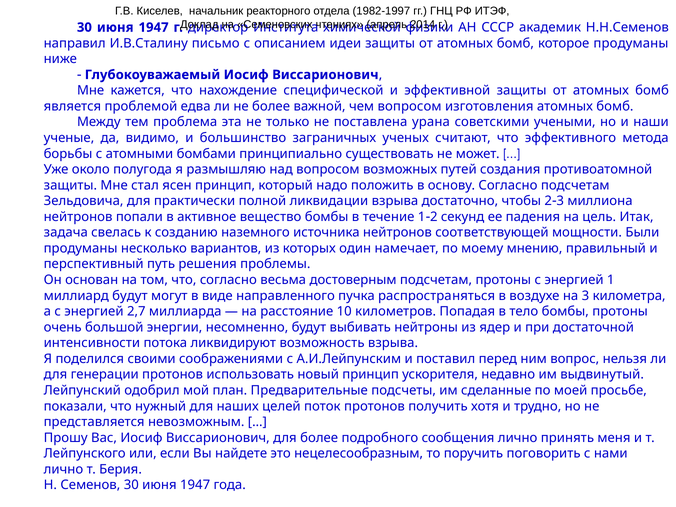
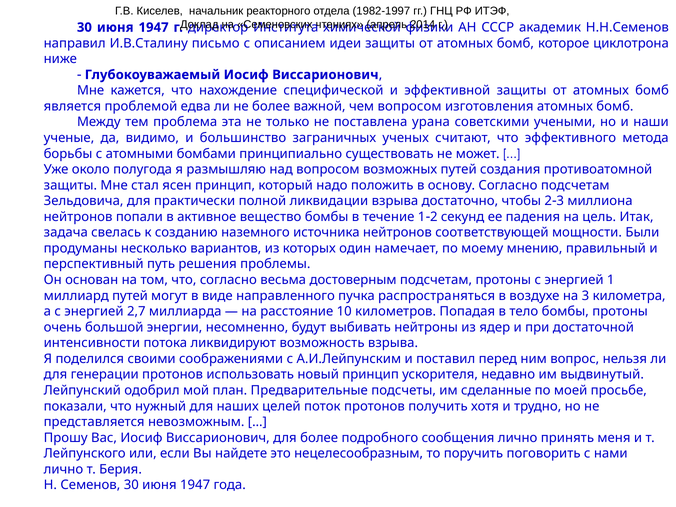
которое продуманы: продуманы -> циклотрона (631, 43)
миллиард будут: будут -> путей (130, 296)
